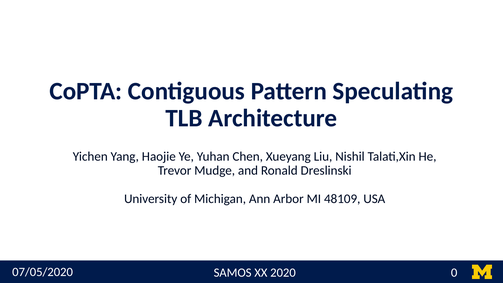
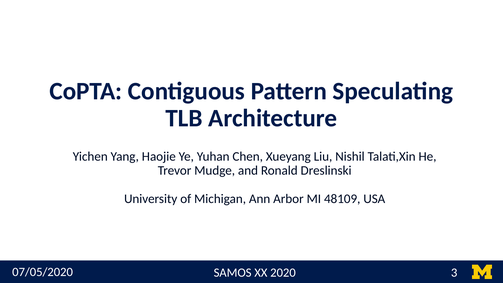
0: 0 -> 3 (454, 272)
